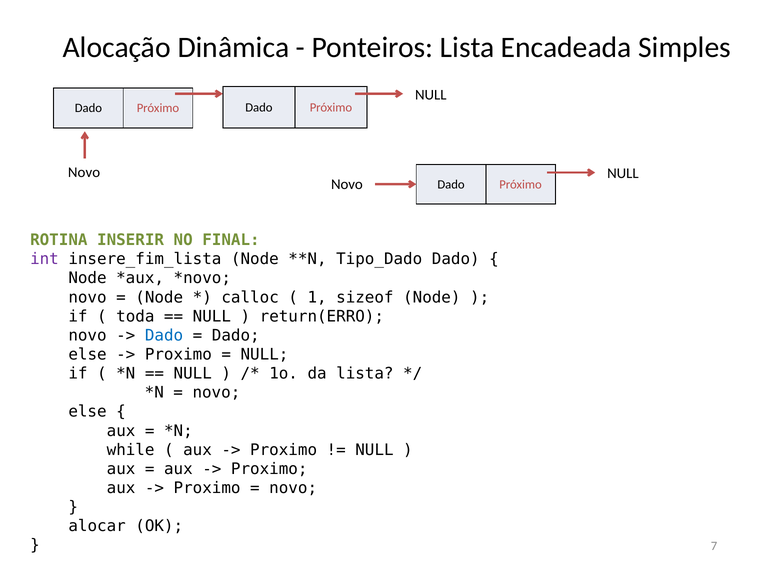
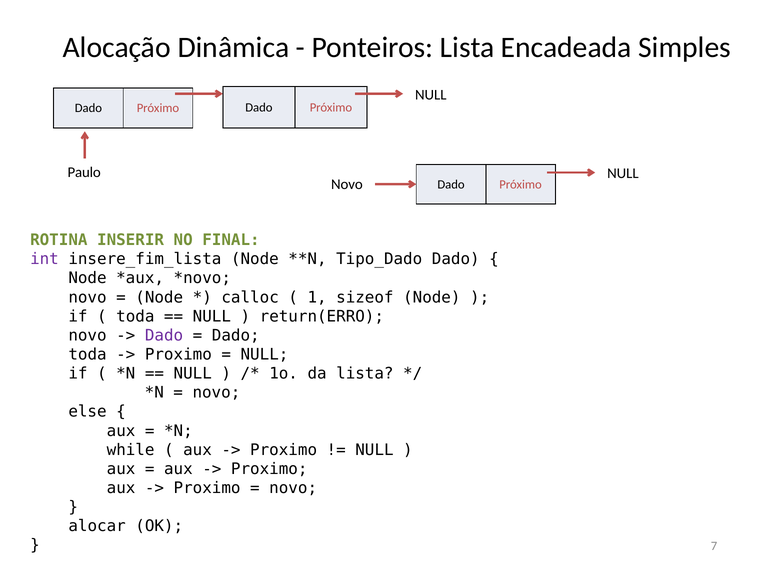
Novo: Novo -> Paulo (84, 172)
Dado colour: blue -> purple (164, 336)
else: else -> toda (88, 355)
